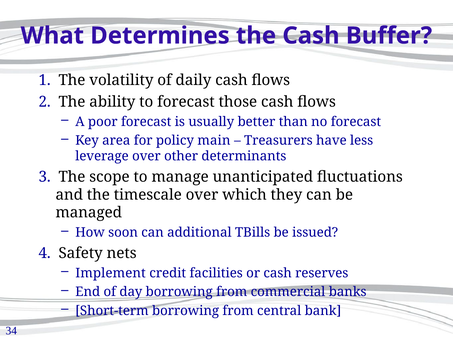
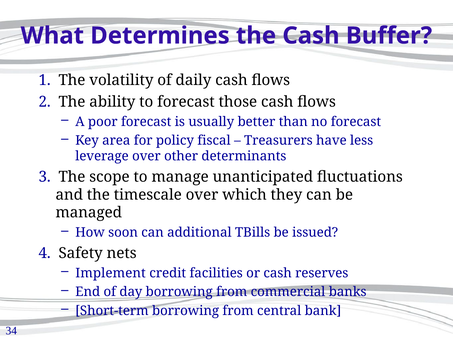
main: main -> fiscal (214, 140)
